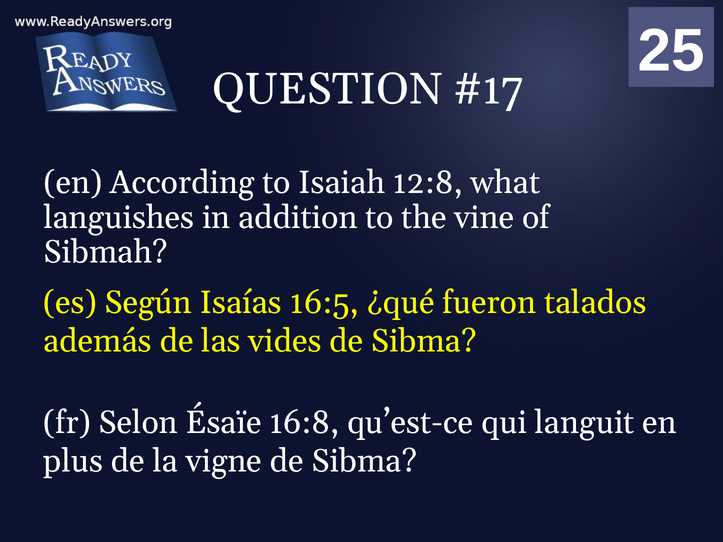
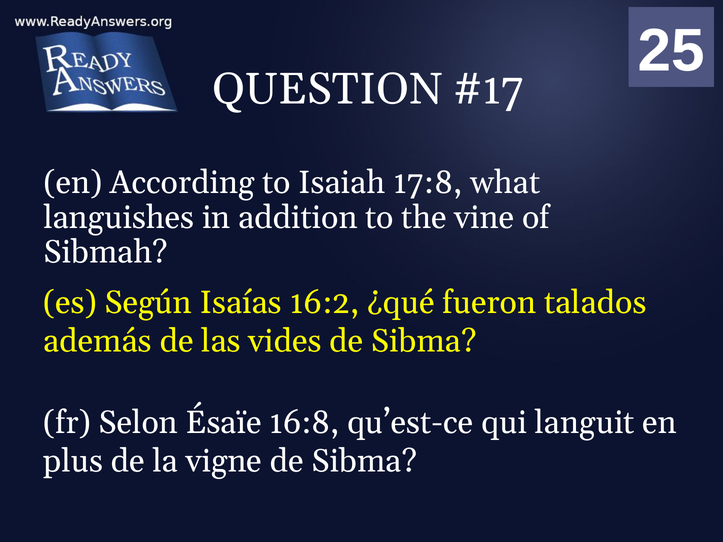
12:8: 12:8 -> 17:8 (428, 183)
16:5: 16:5 -> 16:2 (324, 303)
